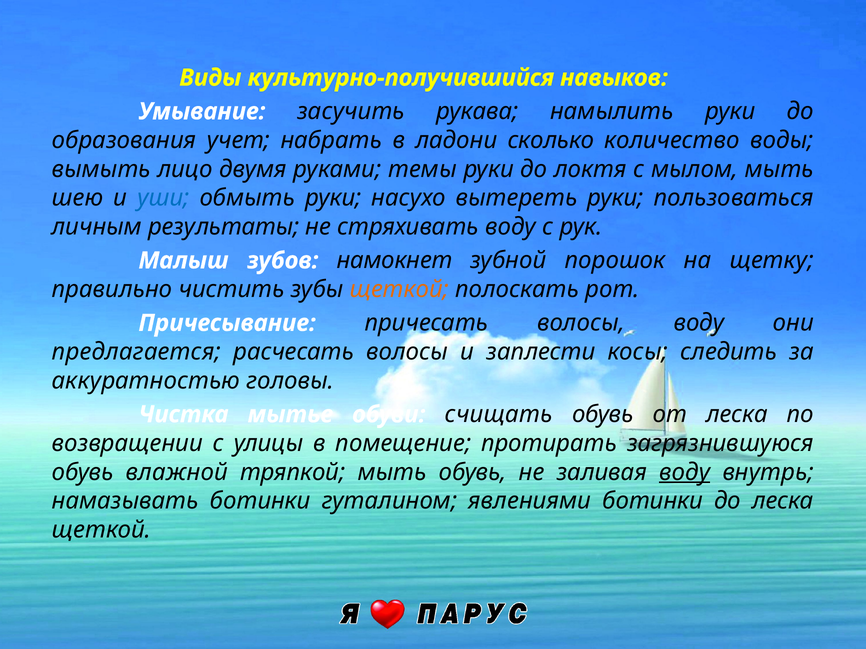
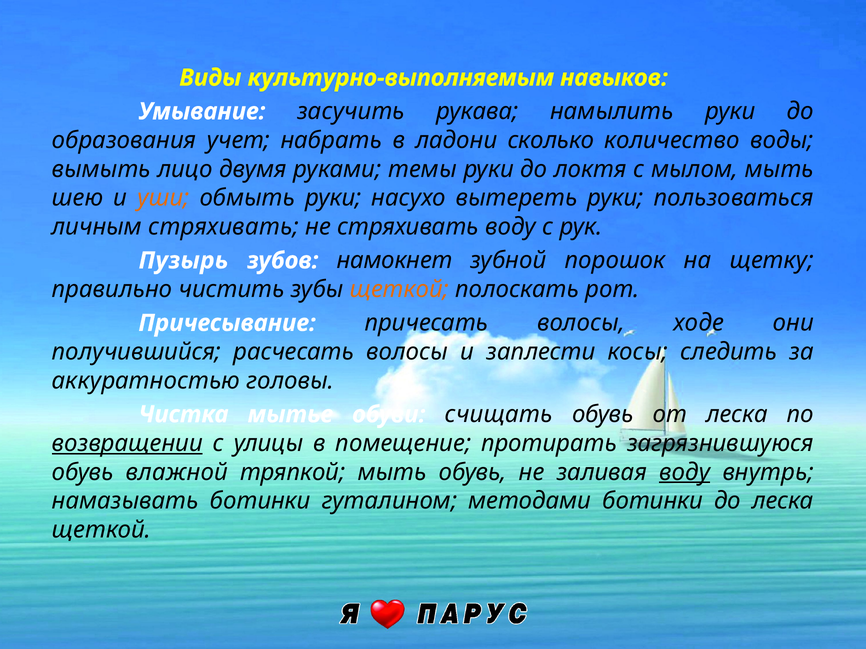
культурно-получившийся: культурно-получившийся -> культурно-выполняемым (401, 78)
уши colour: blue -> orange (163, 198)
личным результаты: результаты -> стряхивать (224, 227)
Малыш: Малыш -> Пузырь (183, 261)
волосы воду: воду -> ходе (699, 323)
предлагается: предлагается -> получившийся (137, 352)
возвращении underline: none -> present (127, 444)
явлениями: явлениями -> методами (530, 501)
